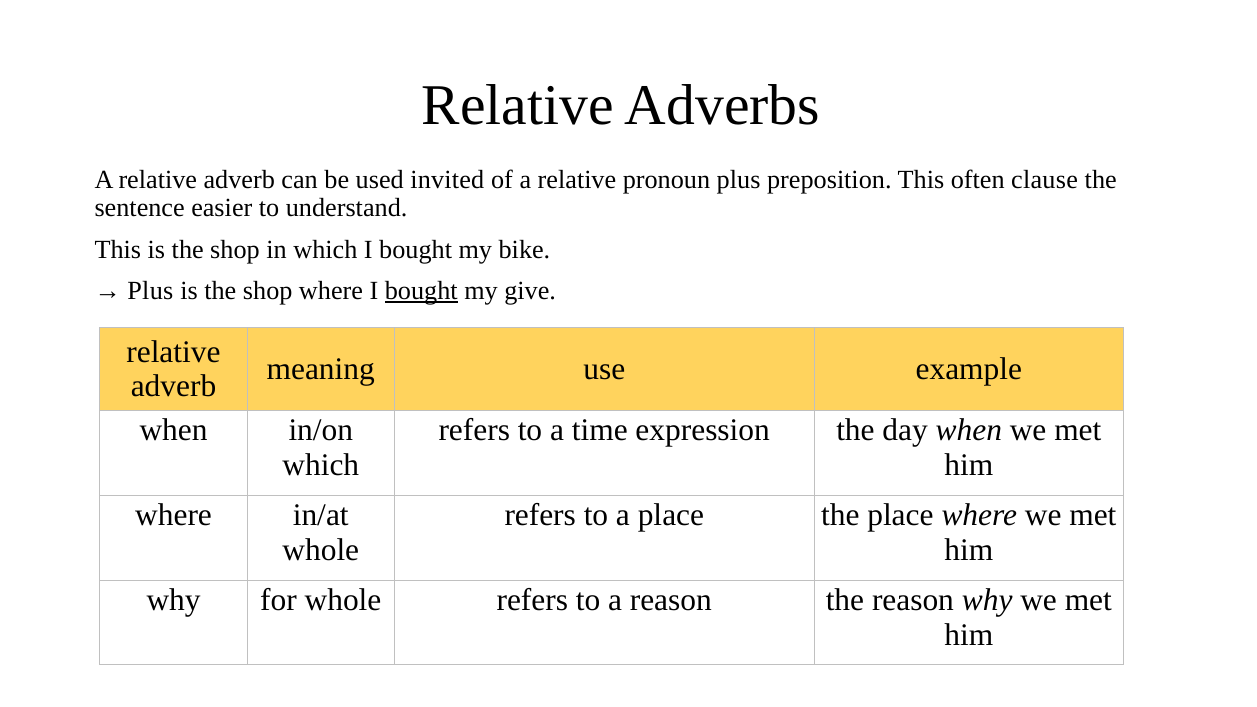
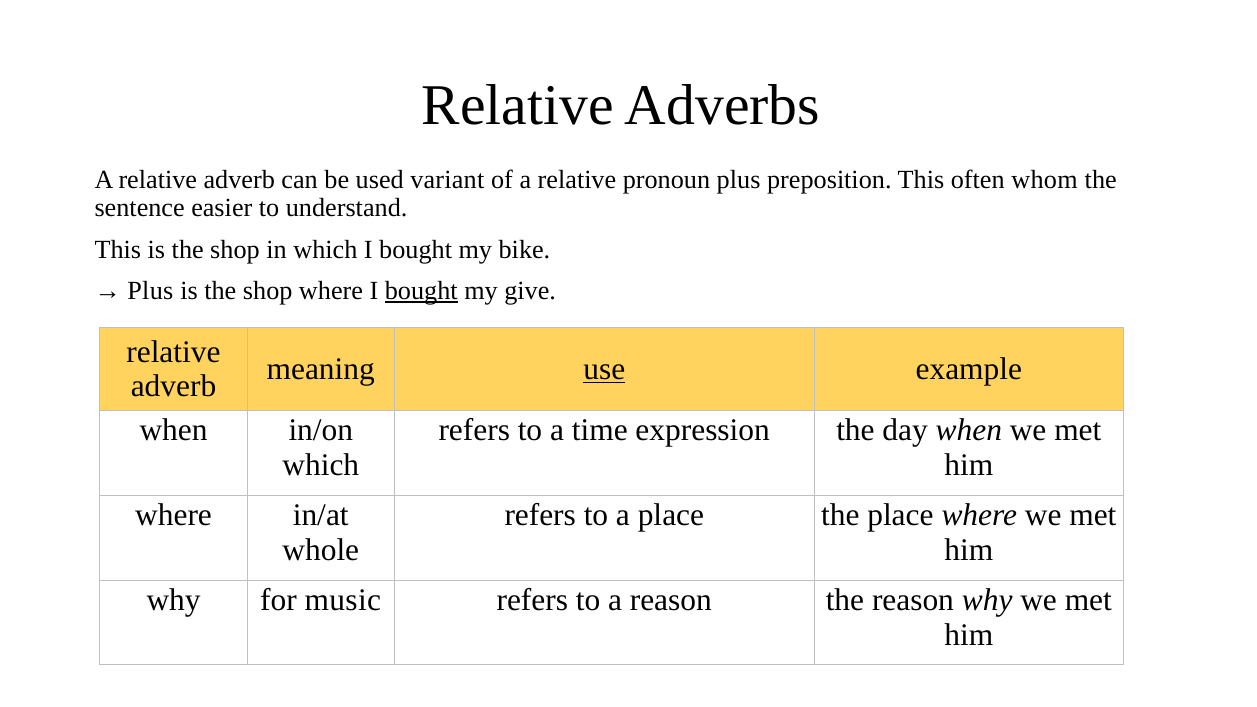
invited: invited -> variant (447, 180)
clause: clause -> whom (1045, 180)
use underline: none -> present (604, 369)
for whole: whole -> music (343, 601)
